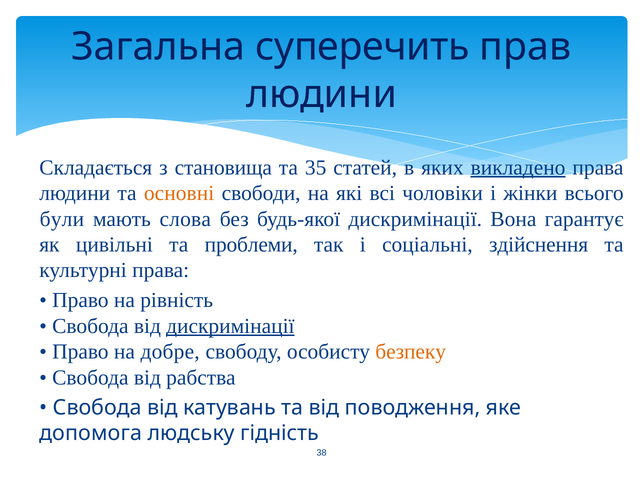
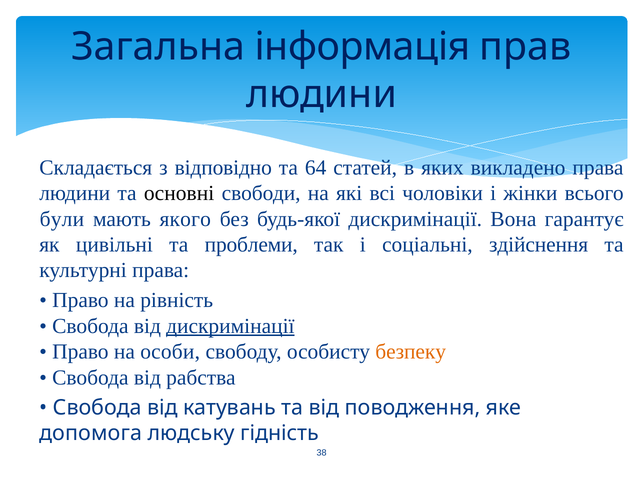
суперечить: суперечить -> інформація (363, 47)
становища: становища -> відповідно (223, 168)
35: 35 -> 64 (316, 168)
викладено underline: present -> none (518, 168)
основні colour: orange -> black (179, 193)
слова: слова -> якого (185, 219)
добре: добре -> особи (170, 352)
